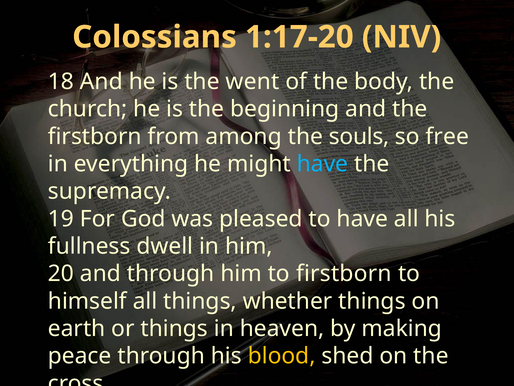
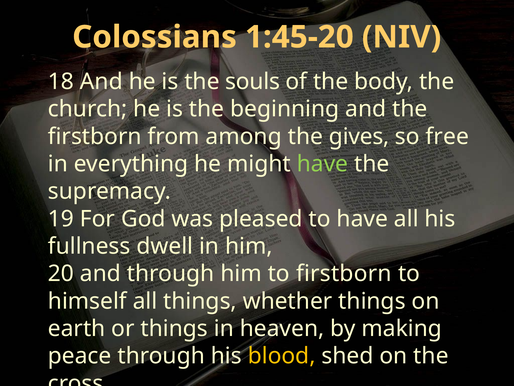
1:17-20: 1:17-20 -> 1:45-20 (299, 37)
went: went -> souls (253, 81)
souls: souls -> gives (359, 136)
have colour: light blue -> light green (322, 164)
